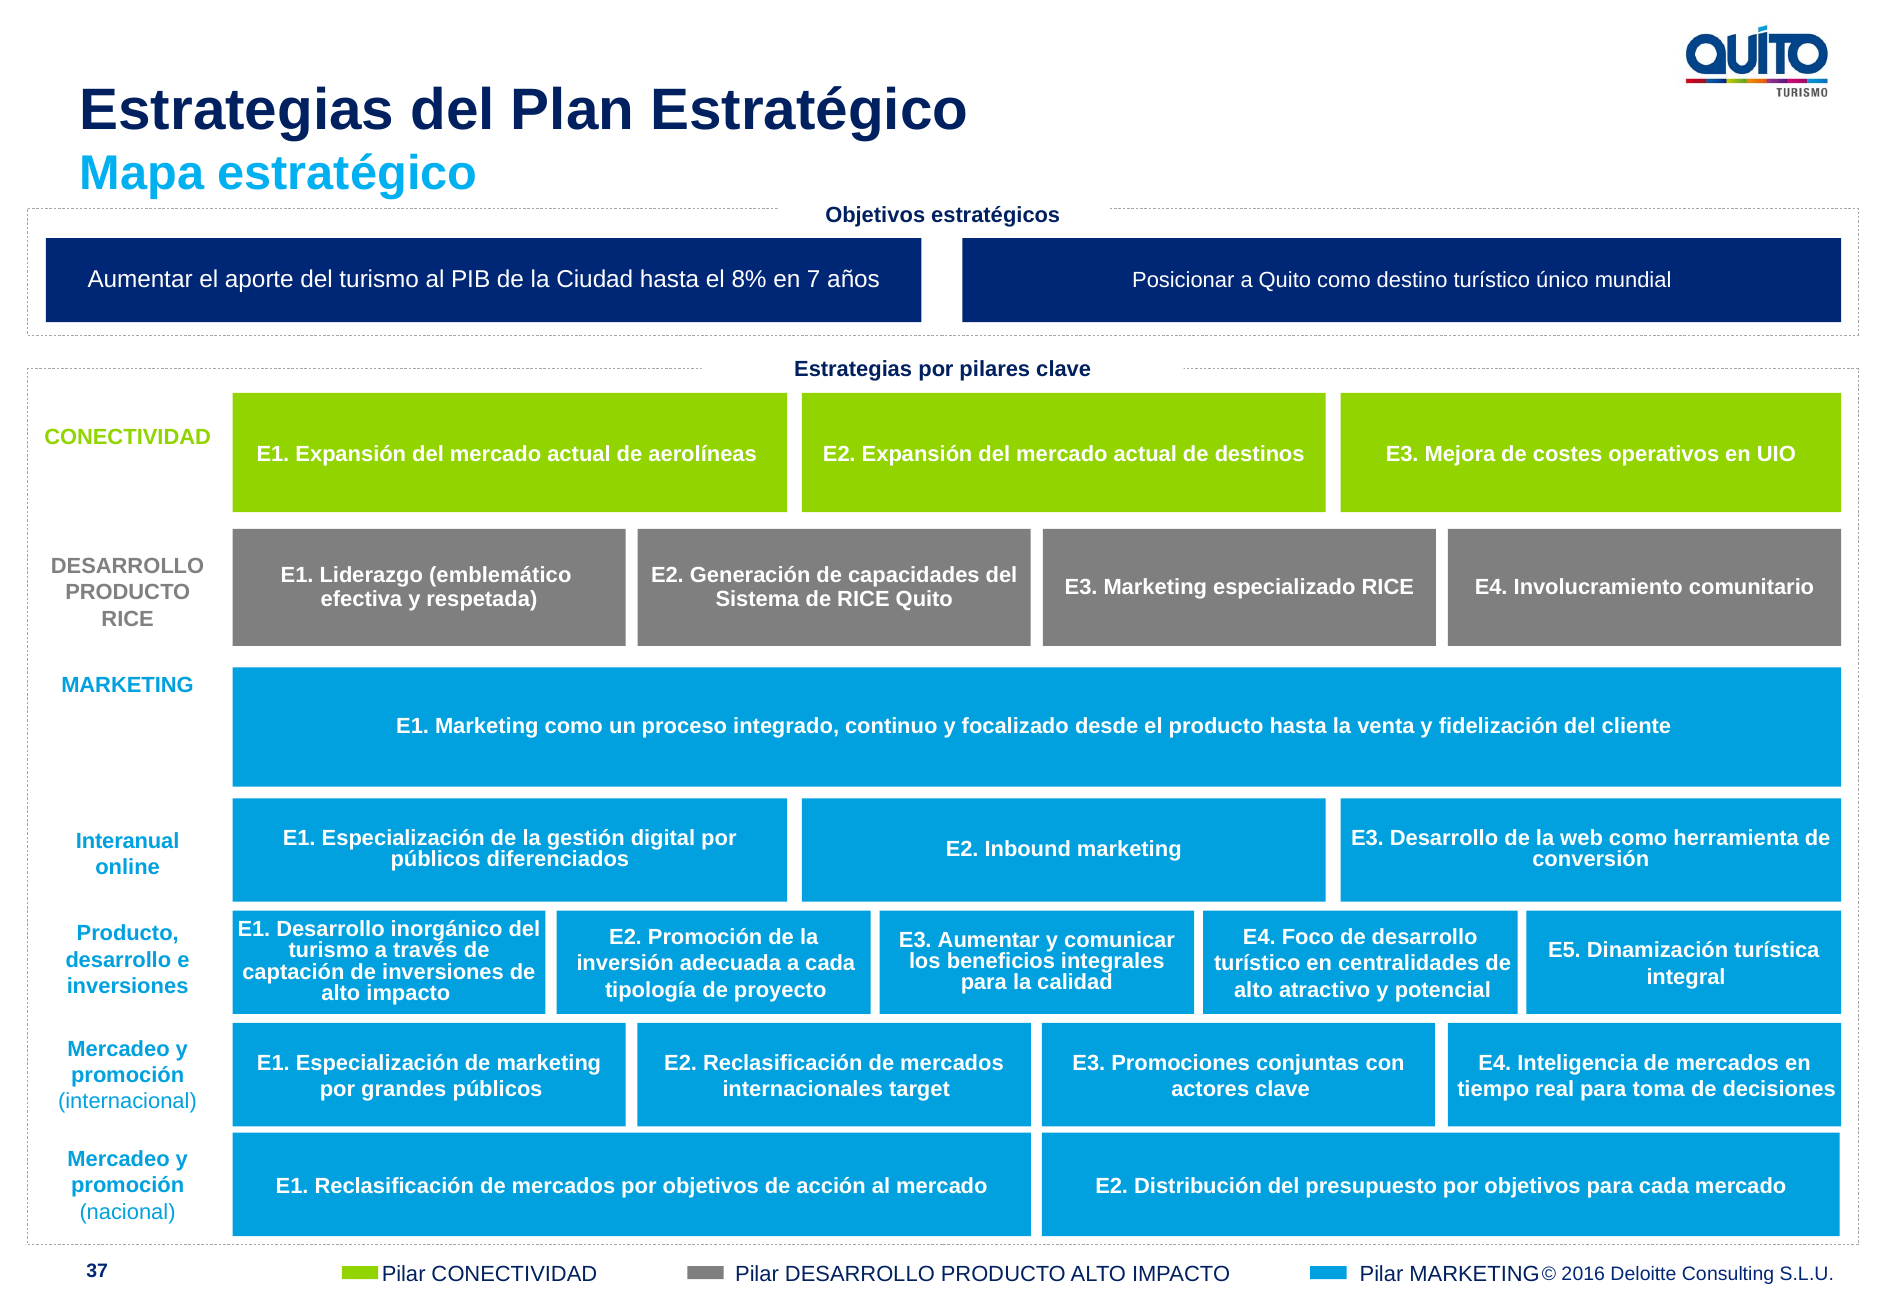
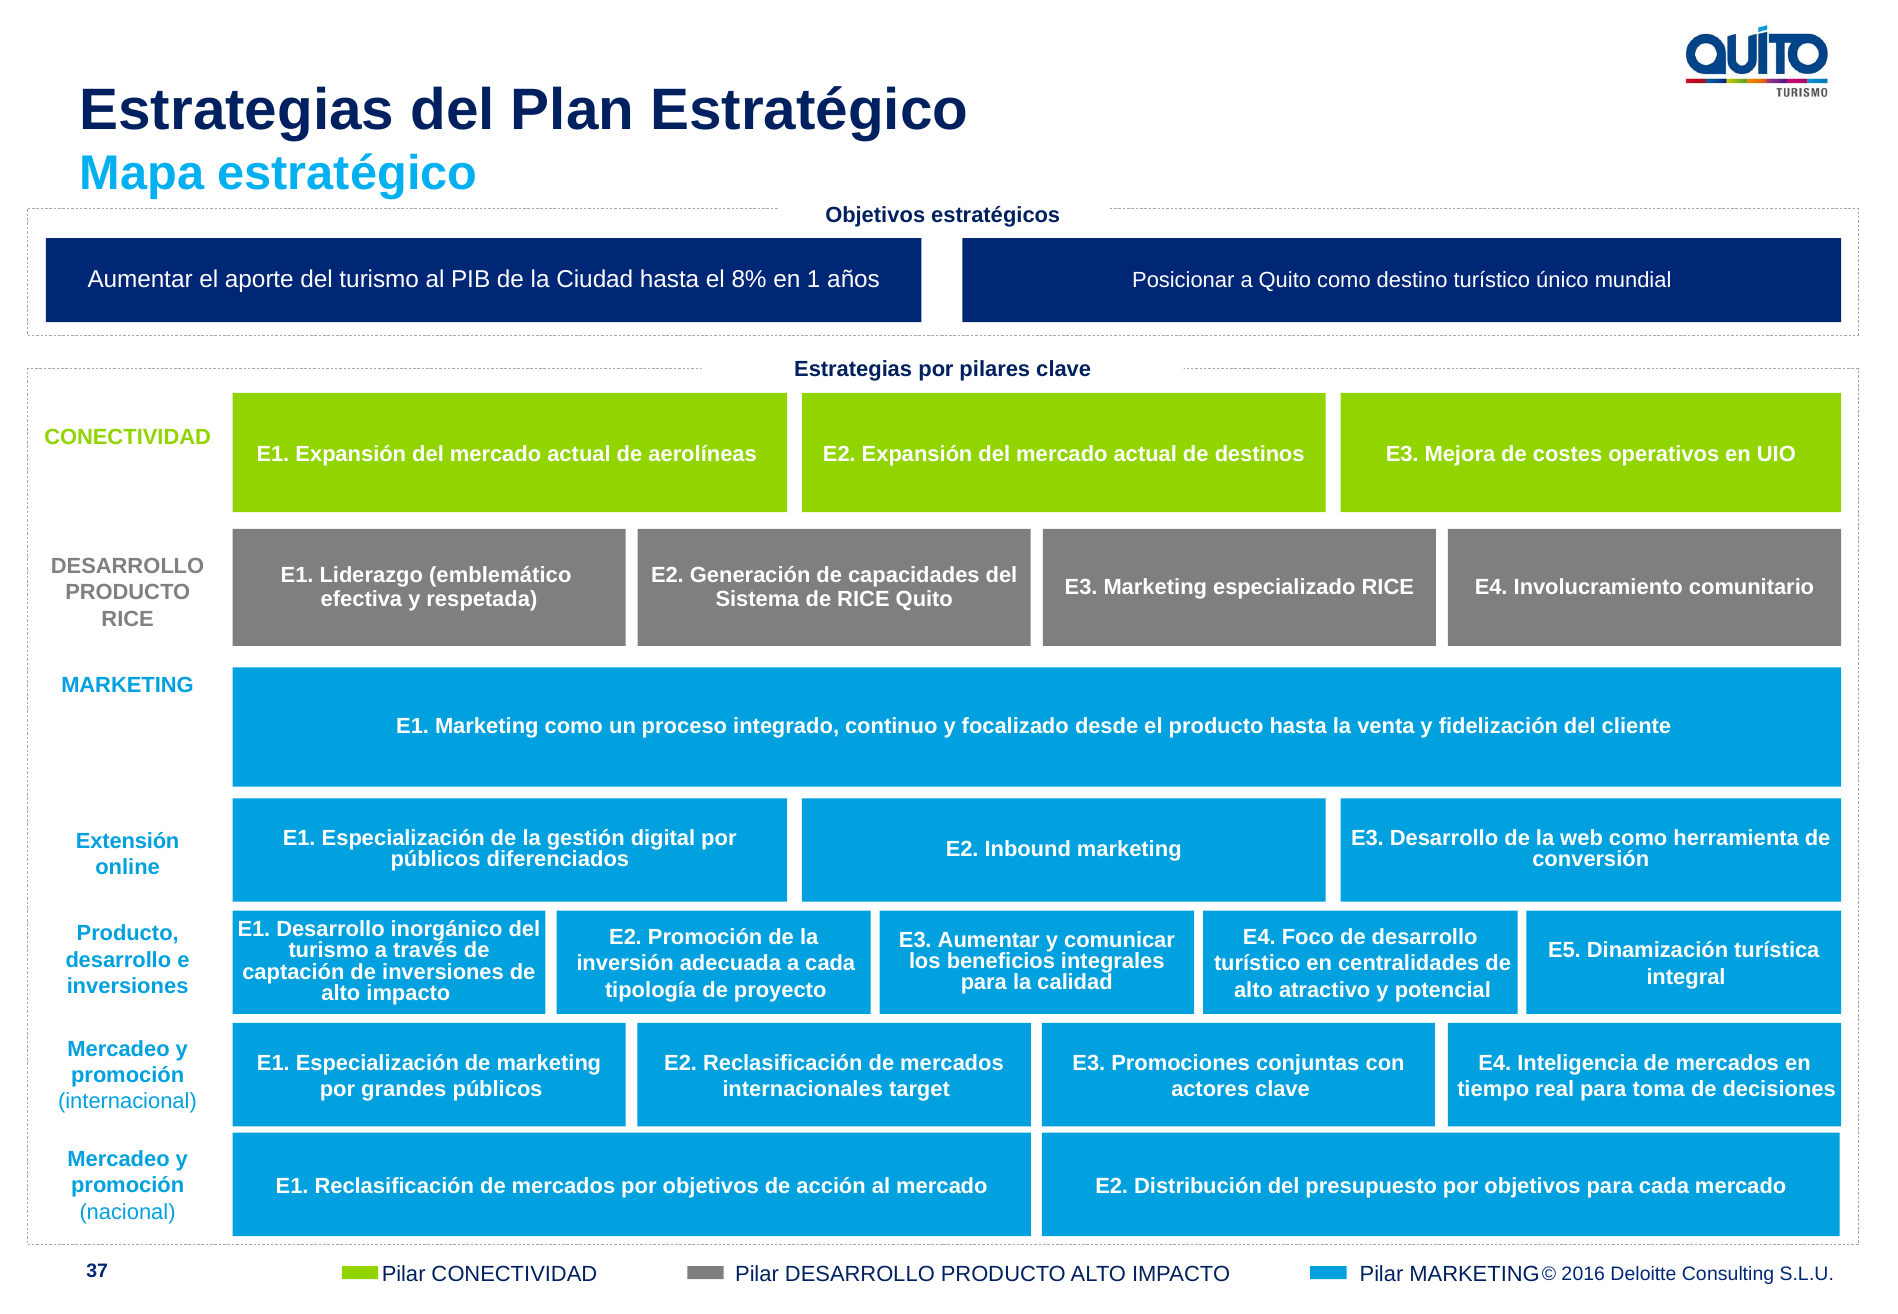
7: 7 -> 1 (814, 280)
Interanual: Interanual -> Extensión (128, 841)
